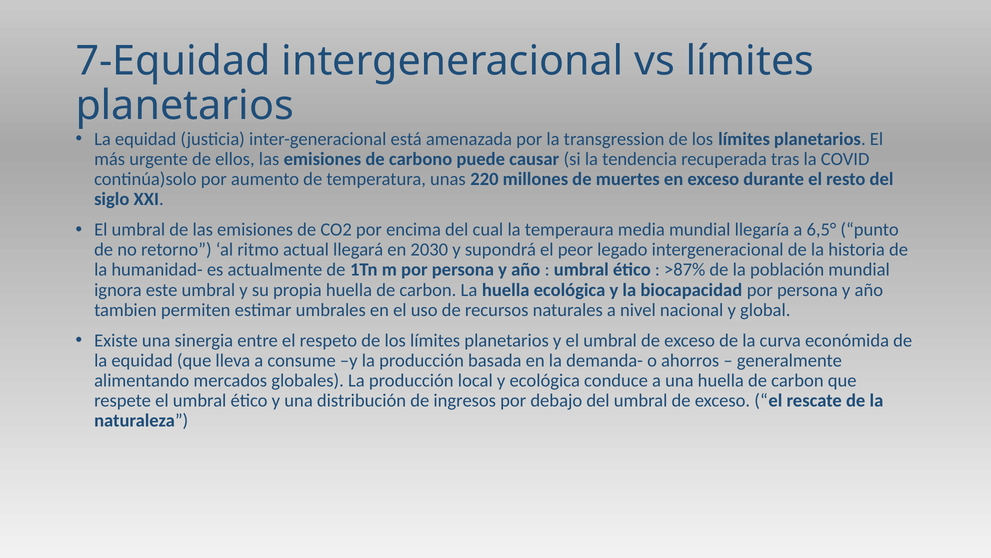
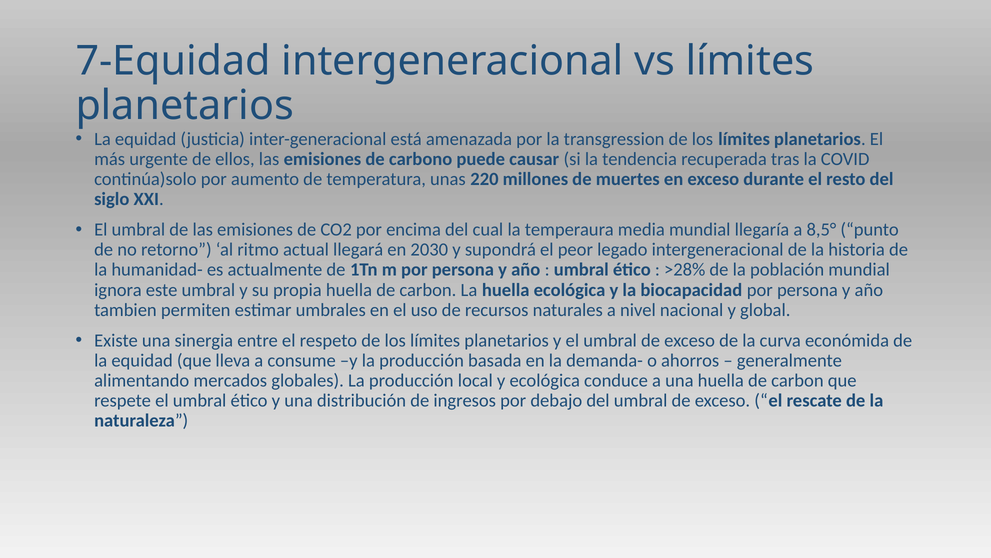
6,5°: 6,5° -> 8,5° (821, 229)
>87%: >87% -> >28% (685, 270)
